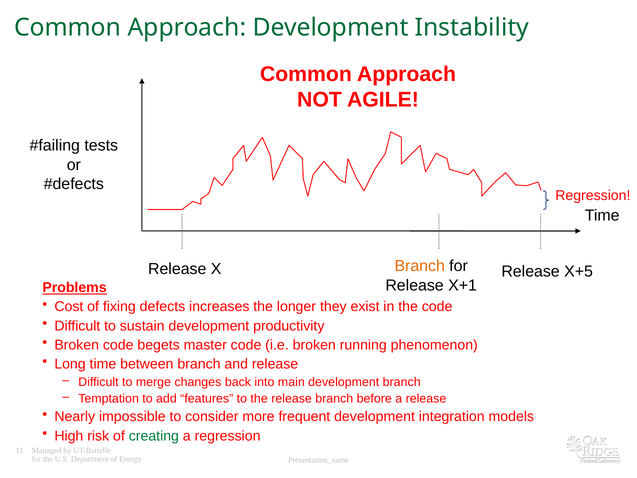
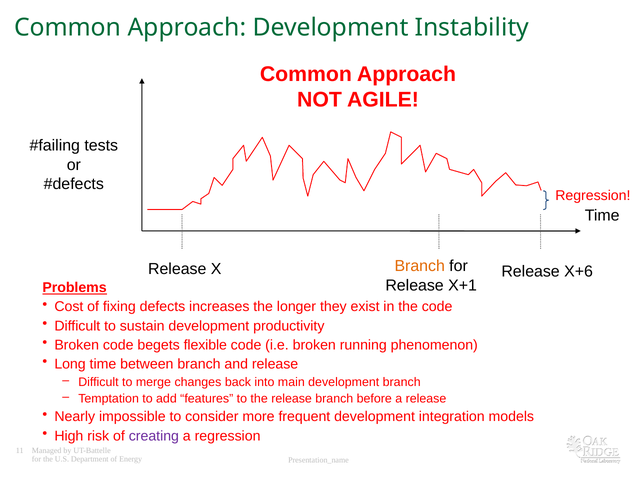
X+5: X+5 -> X+6 (579, 271)
master: master -> flexible (205, 345)
creating colour: green -> purple (154, 436)
